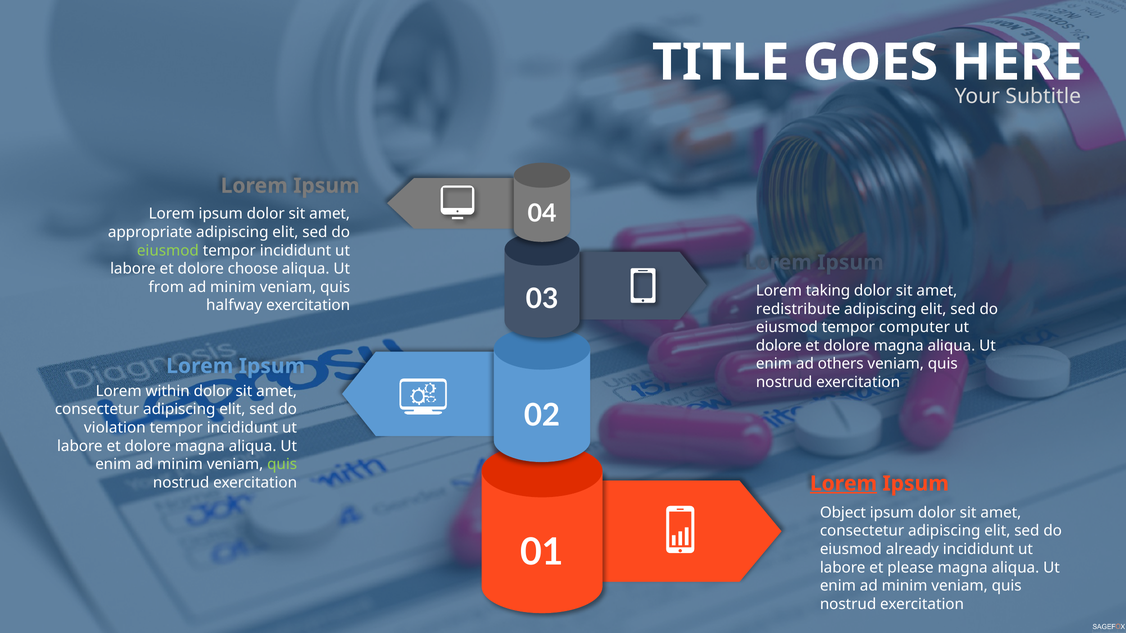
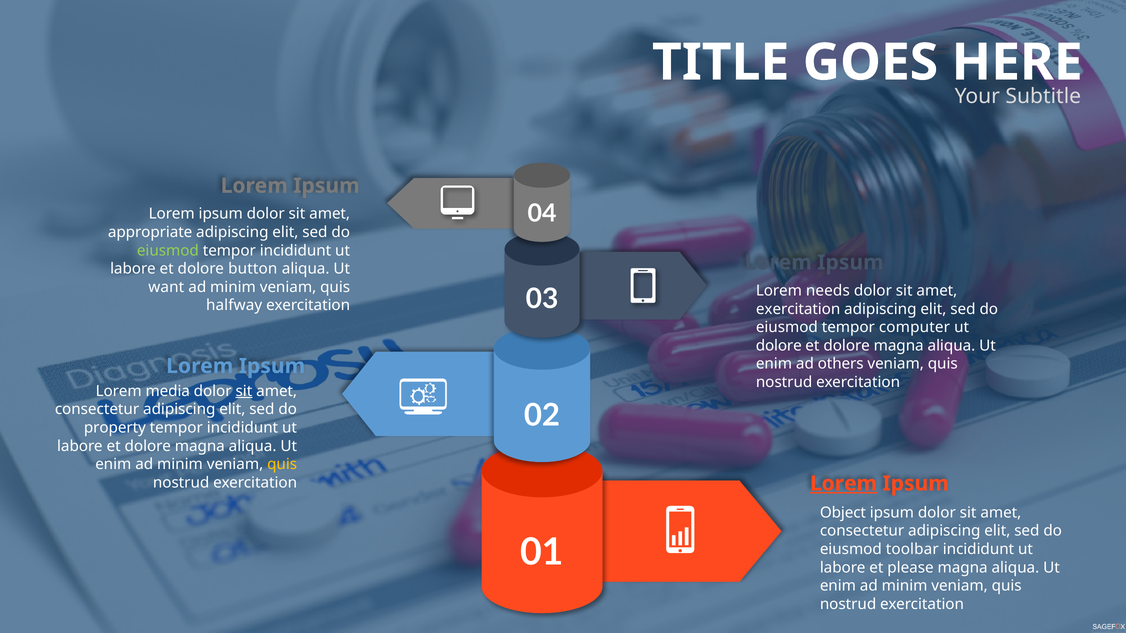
choose: choose -> button (253, 269)
from: from -> want (166, 287)
taking: taking -> needs (828, 291)
redistribute: redistribute -> exercitation (798, 309)
within: within -> media (168, 391)
sit underline: none -> present (244, 391)
violation: violation -> property (115, 428)
quis colour: light green -> yellow (282, 465)
already: already -> toolbar (912, 550)
